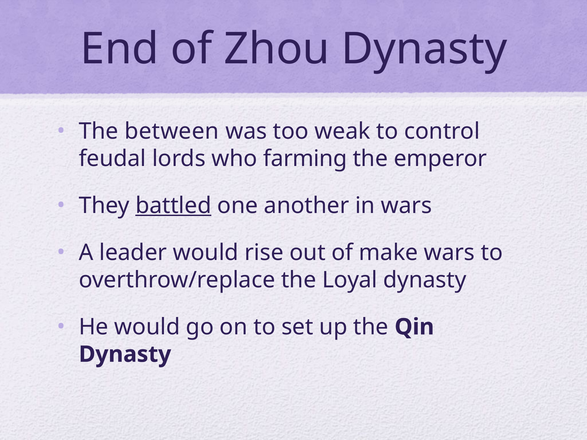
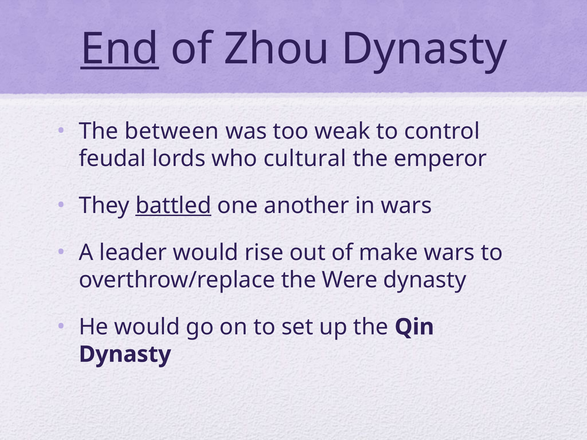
End underline: none -> present (120, 49)
farming: farming -> cultural (305, 159)
Loyal: Loyal -> Were (350, 280)
